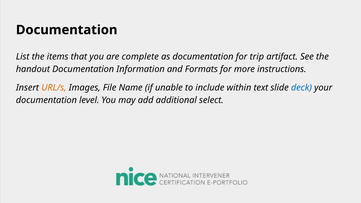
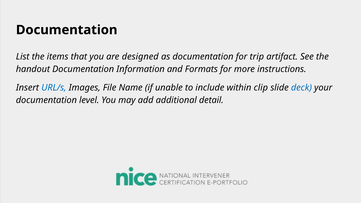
complete: complete -> designed (140, 57)
URL/s colour: orange -> blue (54, 88)
text: text -> clip (261, 88)
select: select -> detail (211, 100)
